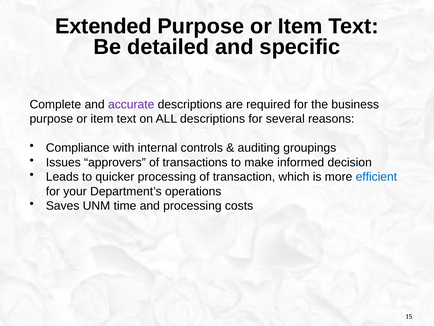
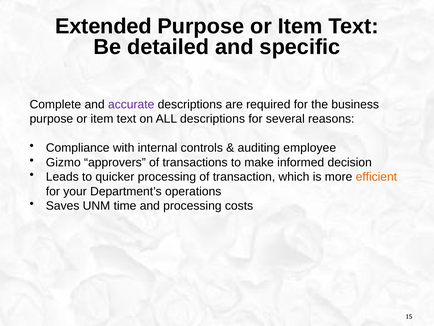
groupings: groupings -> employee (310, 148)
Issues: Issues -> Gizmo (63, 162)
efficient colour: blue -> orange (376, 177)
